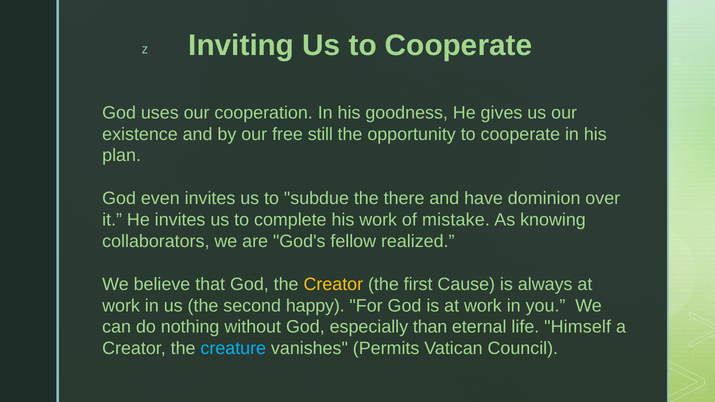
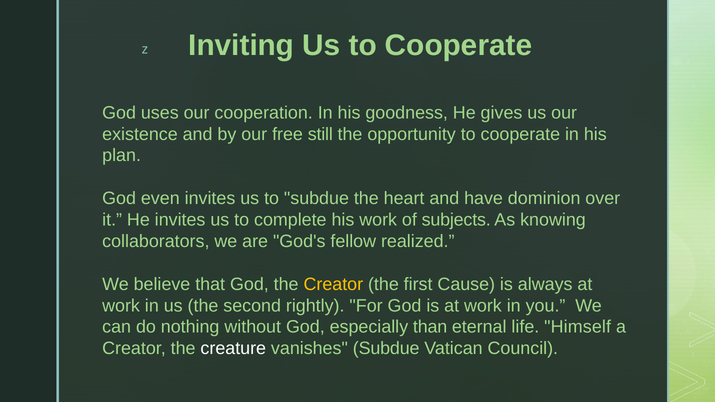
there: there -> heart (404, 199)
mistake: mistake -> subjects (456, 220)
happy: happy -> rightly (315, 306)
creature colour: light blue -> white (233, 349)
vanishes Permits: Permits -> Subdue (386, 349)
